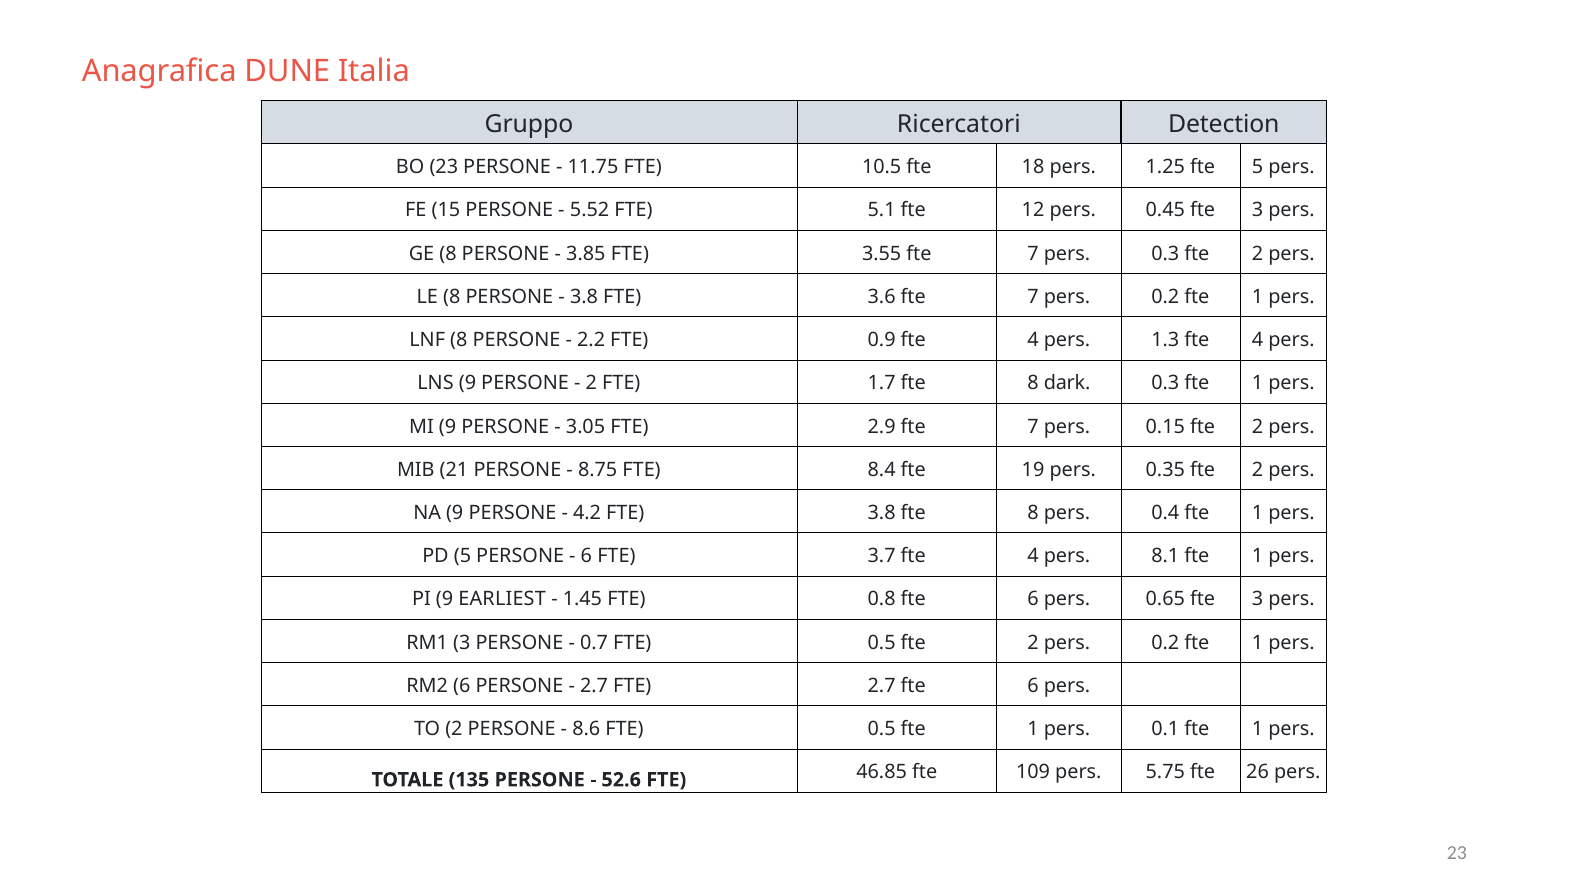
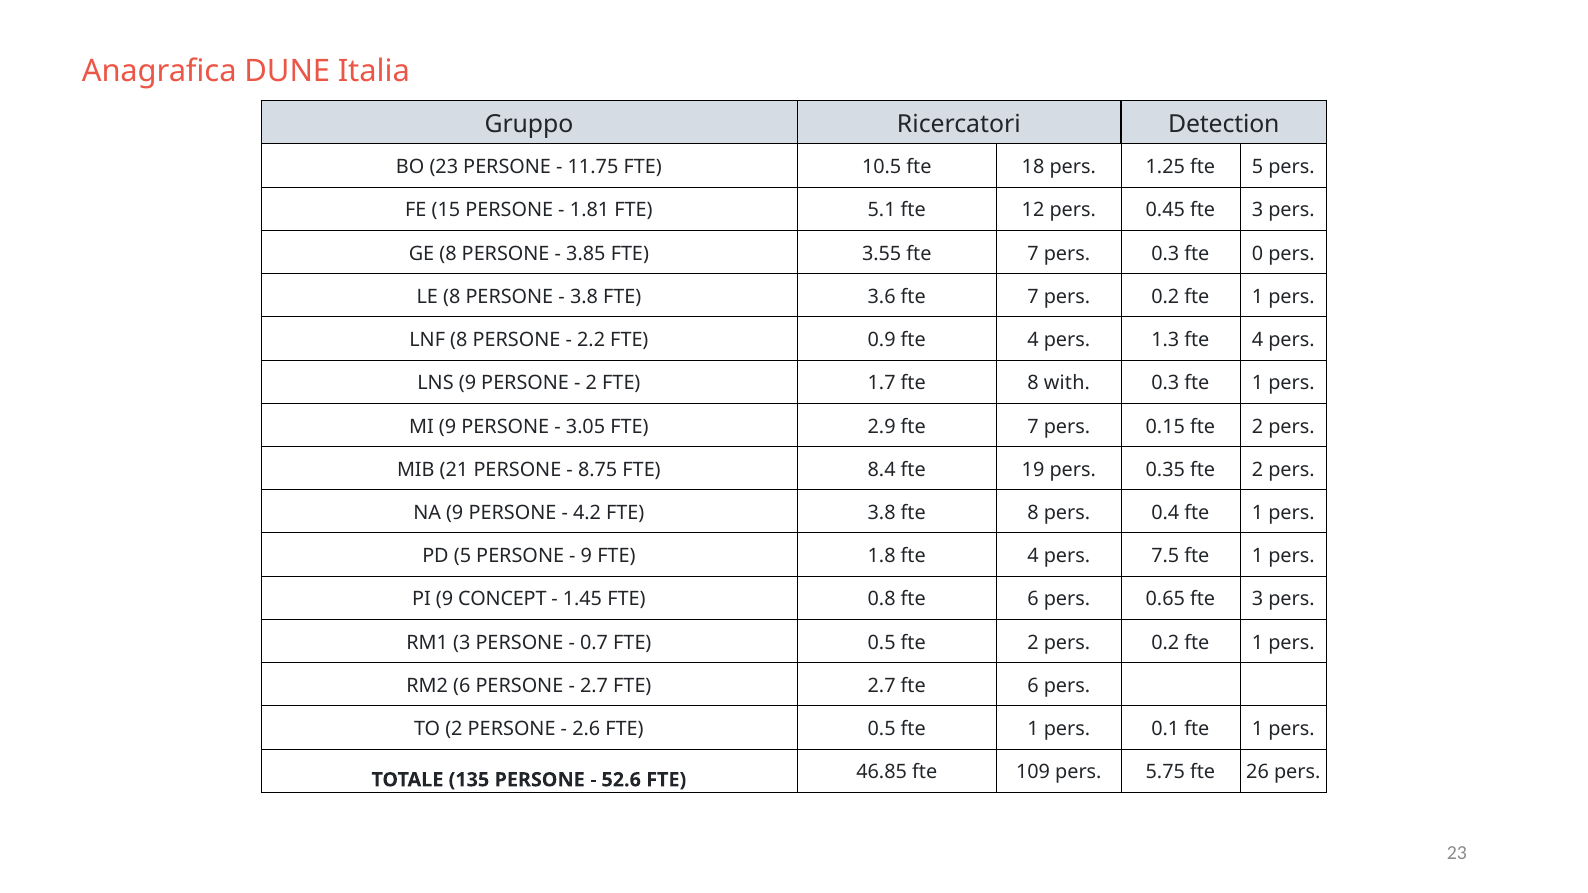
5.52: 5.52 -> 1.81 (590, 211)
0.3 fte 2: 2 -> 0 (1258, 254)
dark: dark -> with (1067, 383)
6: 6 -> 9 (586, 556)
3.7: 3.7 -> 1.8 (882, 556)
8.1: 8.1 -> 7.5 (1165, 556)
EARLIEST: EARLIEST -> CONCEPT (502, 600)
8.6: 8.6 -> 2.6 (586, 729)
